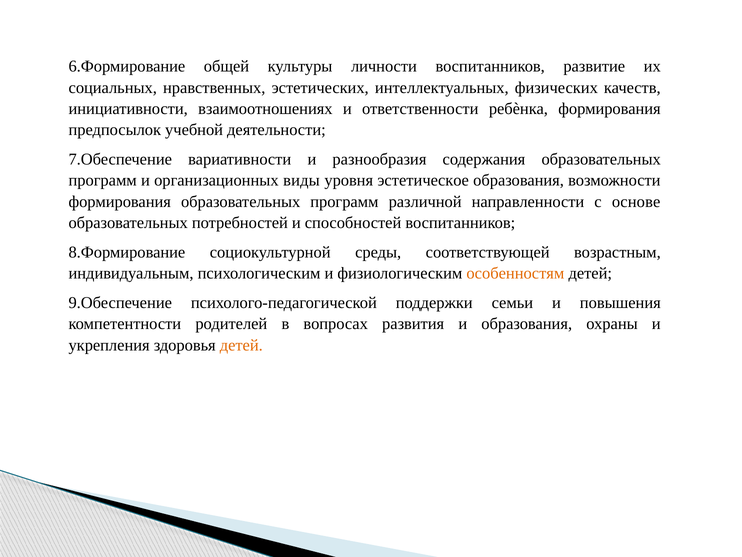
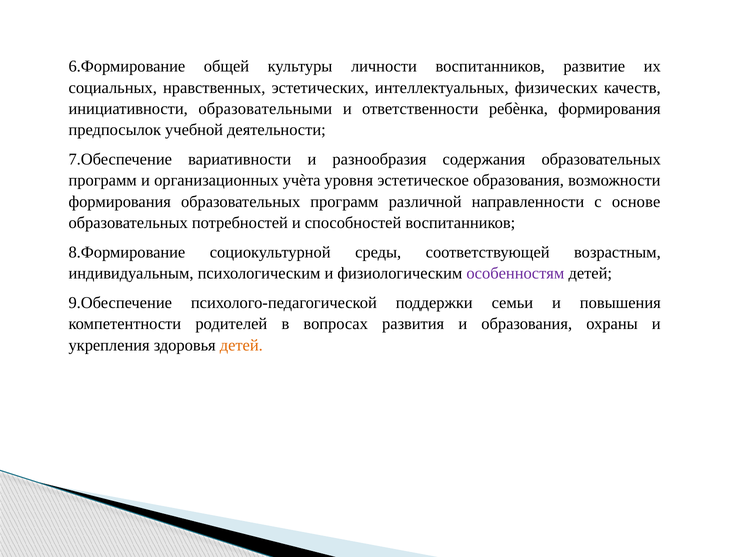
взаимоотношениях: взаимоотношениях -> образовательными (265, 109)
виды: виды -> учѐта (302, 180)
особенностям colour: orange -> purple (515, 273)
